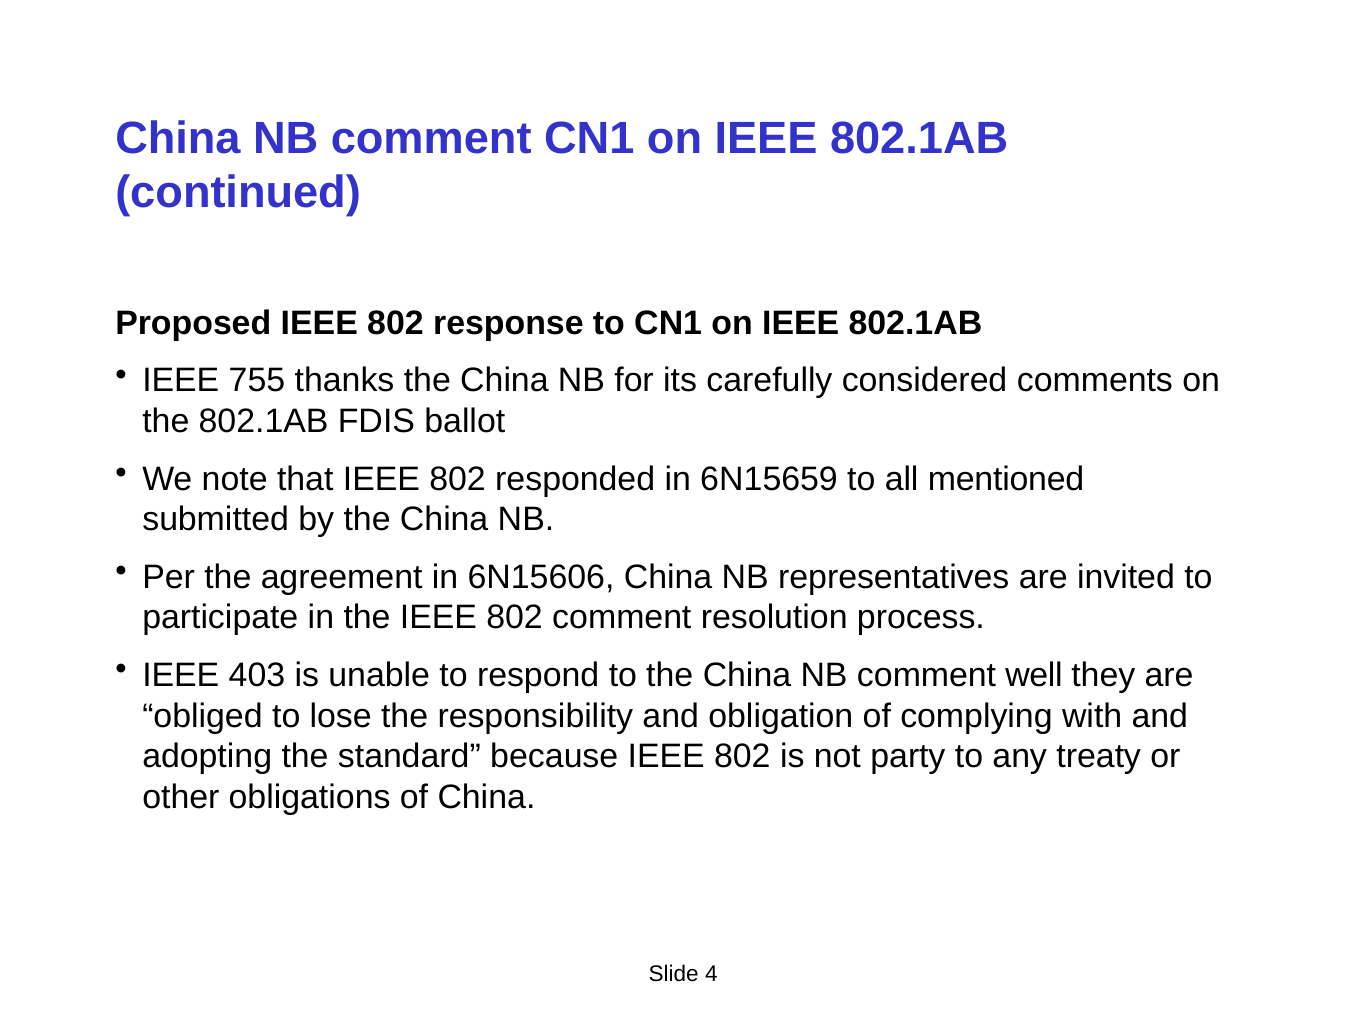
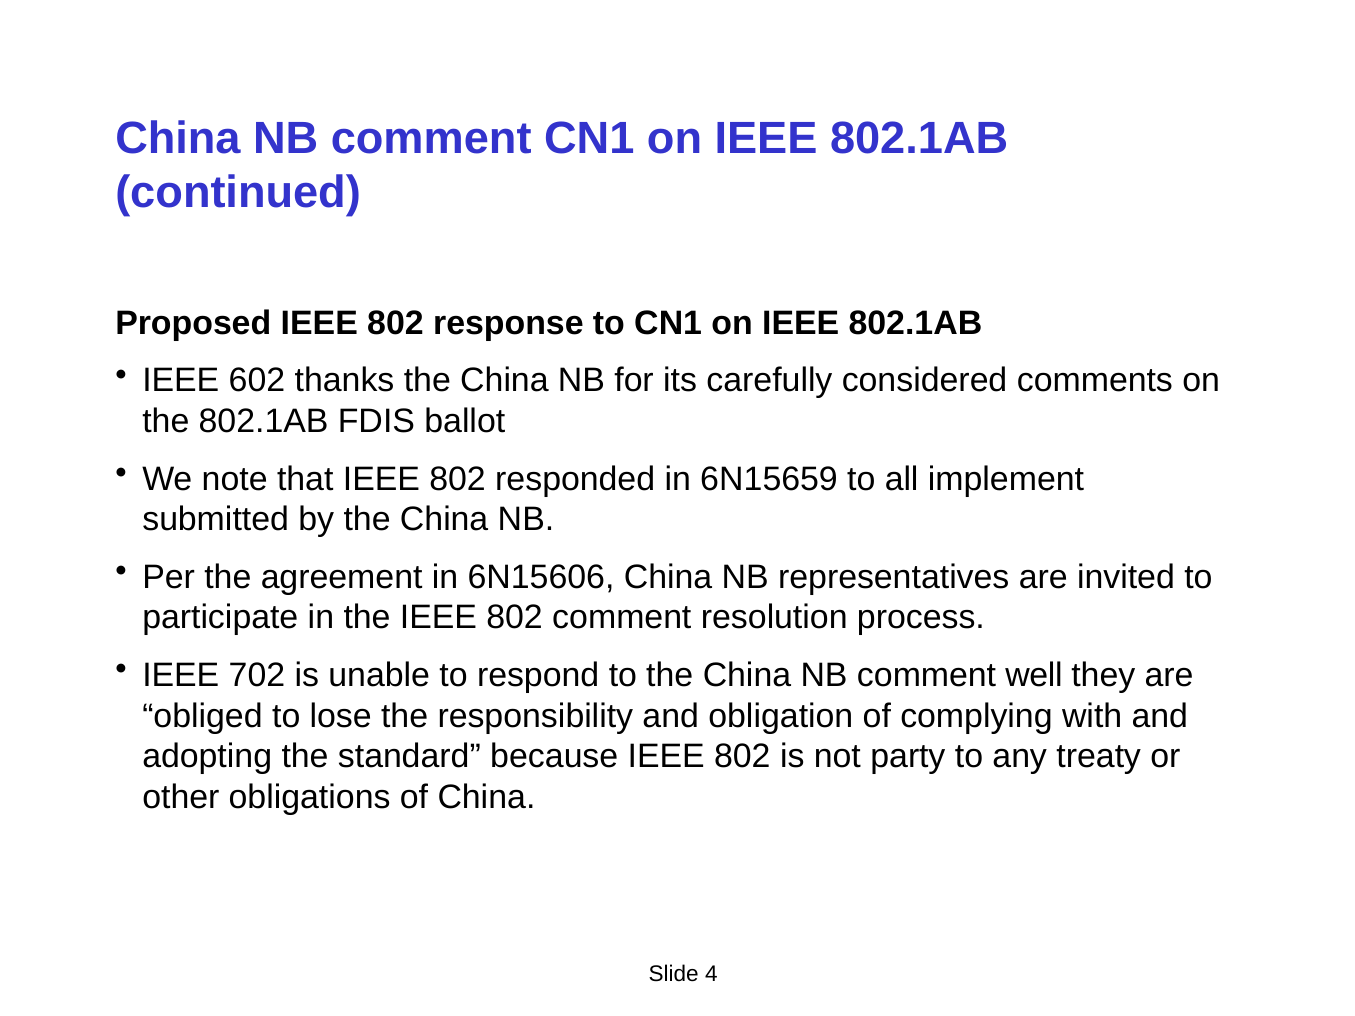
755: 755 -> 602 (257, 381)
mentioned: mentioned -> implement (1006, 479)
403: 403 -> 702 (257, 675)
